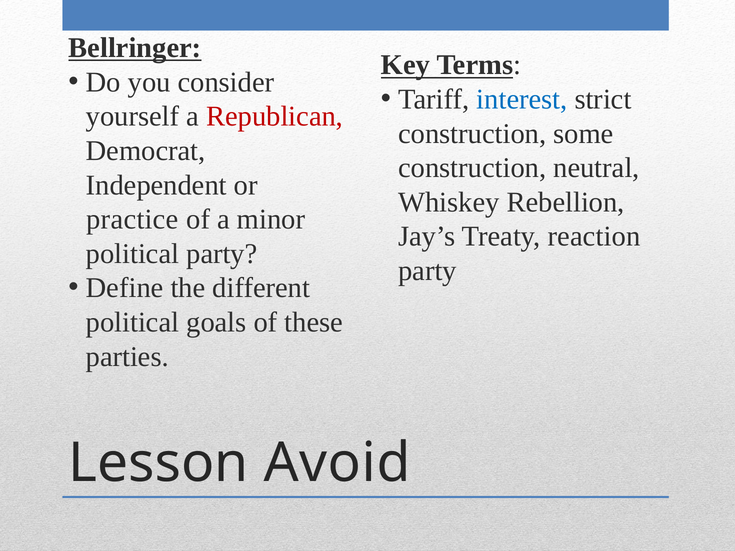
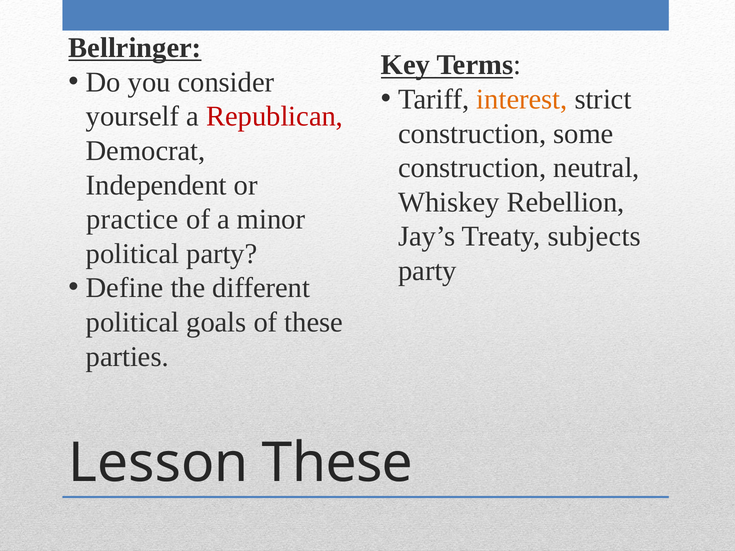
interest colour: blue -> orange (522, 99)
reaction: reaction -> subjects (594, 237)
Lesson Avoid: Avoid -> These (338, 463)
